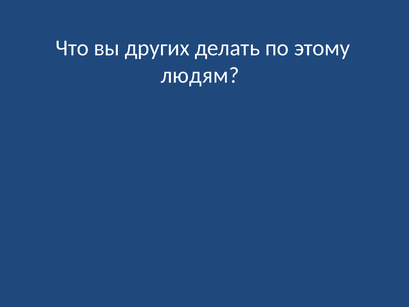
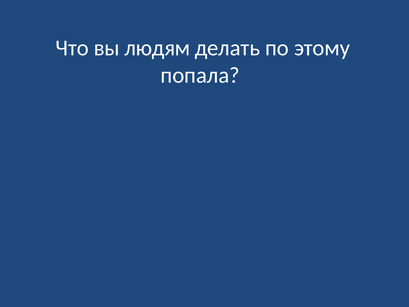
других: других -> людям (157, 48)
людям: людям -> попала (200, 75)
